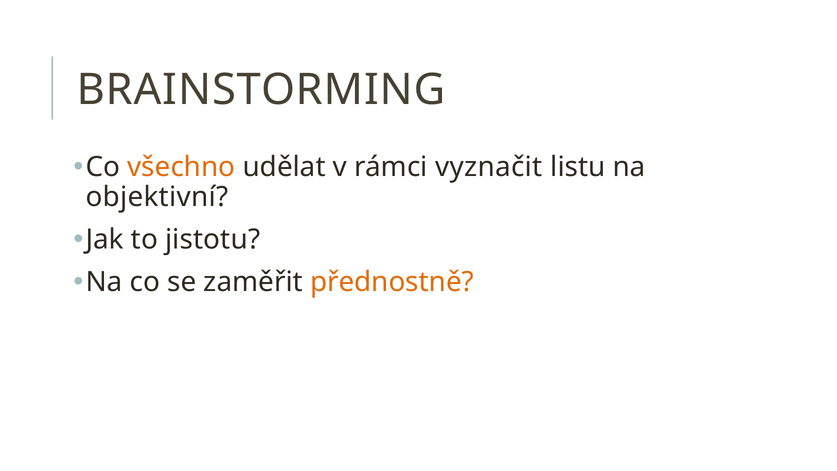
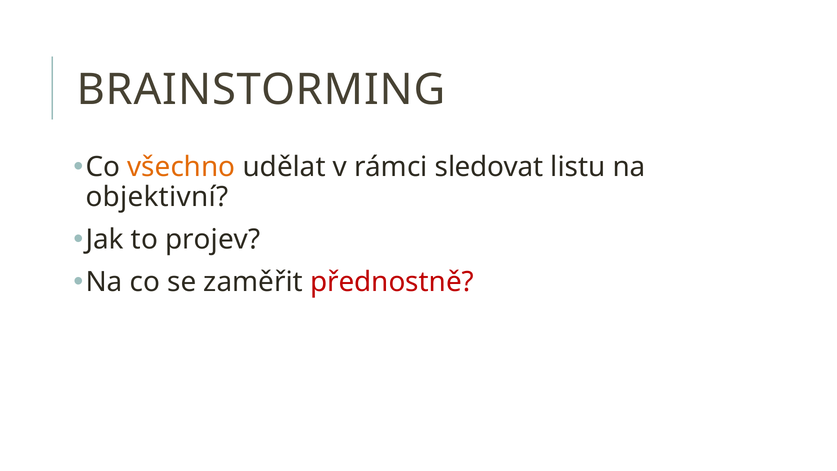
vyznačit: vyznačit -> sledovat (489, 167)
jistotu: jistotu -> projev (213, 240)
přednostně colour: orange -> red (392, 282)
